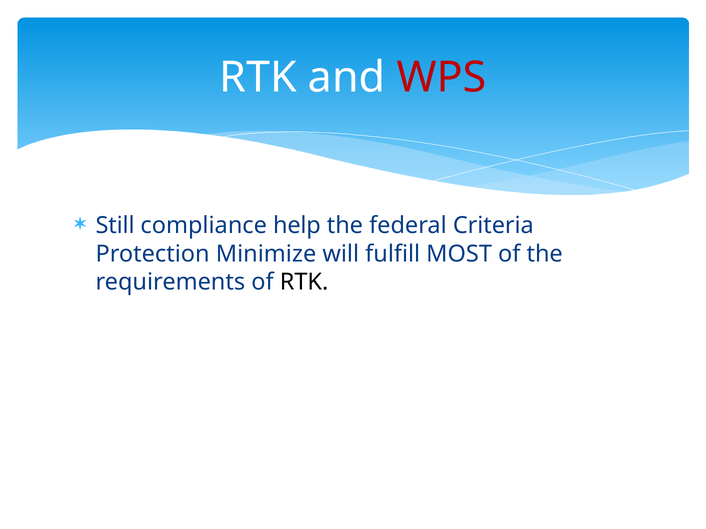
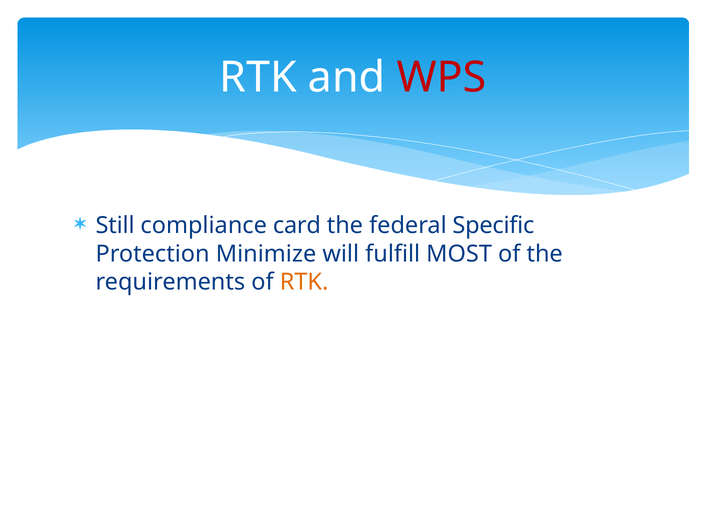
help: help -> card (297, 226)
Criteria: Criteria -> Specific (493, 226)
RTK colour: black -> orange (304, 282)
